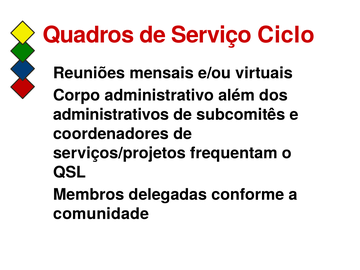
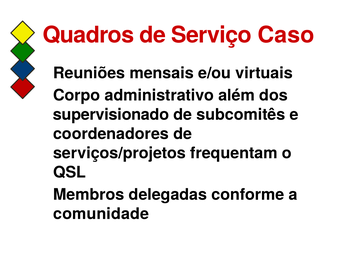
Ciclo: Ciclo -> Caso (286, 35)
administrativos: administrativos -> supervisionado (111, 115)
